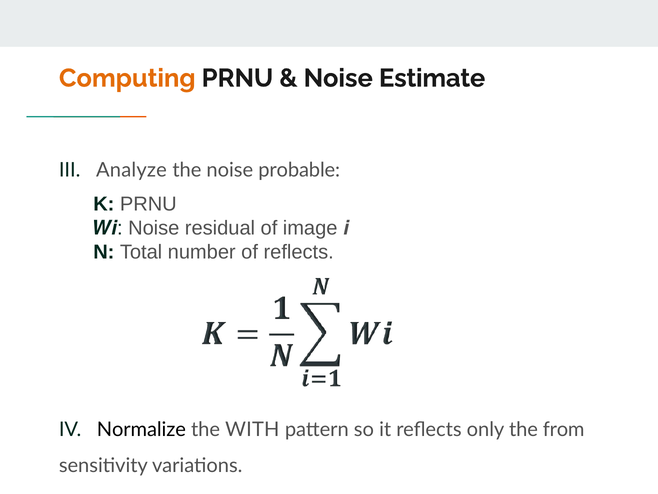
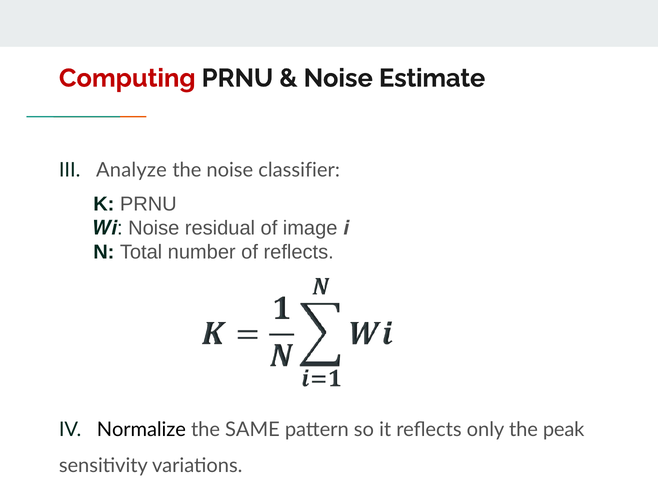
Computing colour: orange -> red (127, 78)
probable: probable -> classifier (299, 170)
WITH: WITH -> SAME (252, 429)
from: from -> peak (564, 429)
